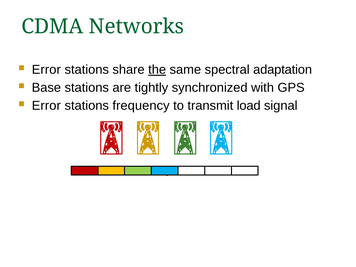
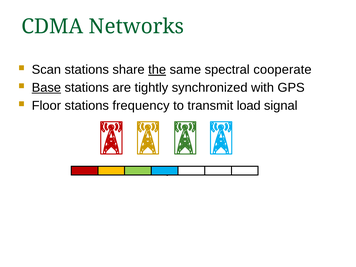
Error: Error -> Scan (46, 70)
adaptation: adaptation -> cooperate (282, 70)
Base underline: none -> present (46, 88)
Error: Error -> Floor (46, 106)
